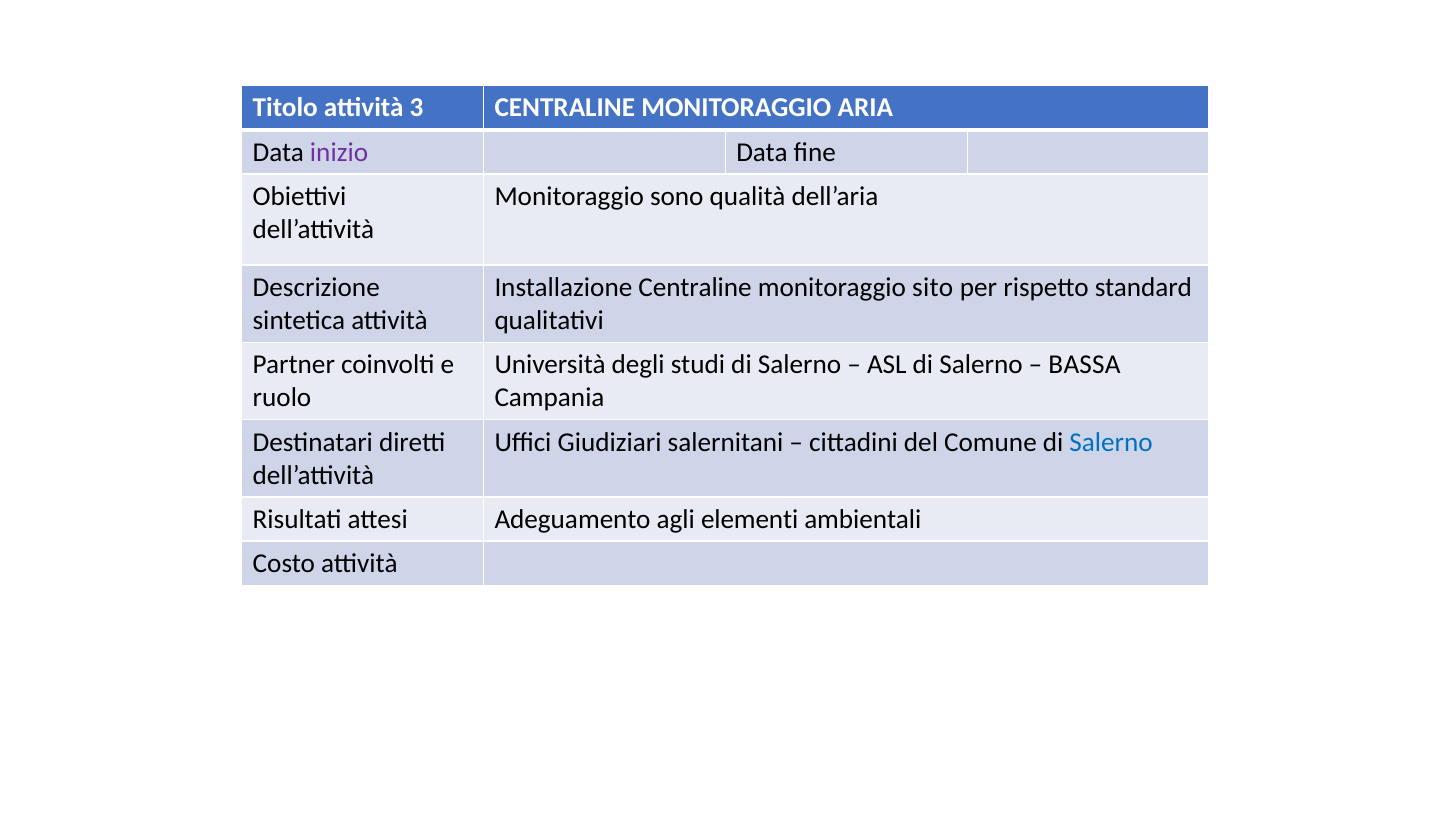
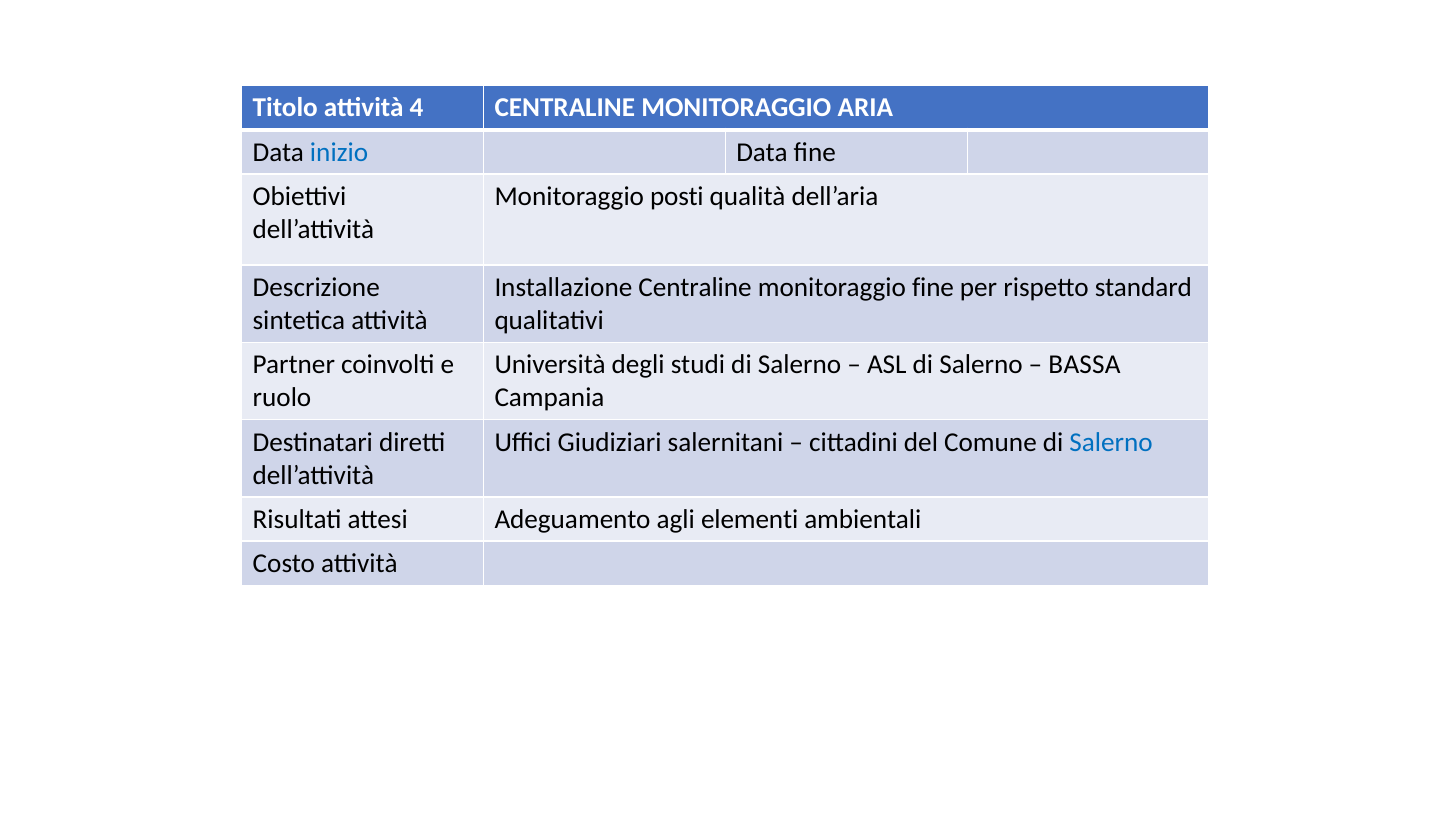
3: 3 -> 4 (417, 108)
inizio colour: purple -> blue (339, 152)
sono: sono -> posti (677, 196)
monitoraggio sito: sito -> fine (933, 288)
